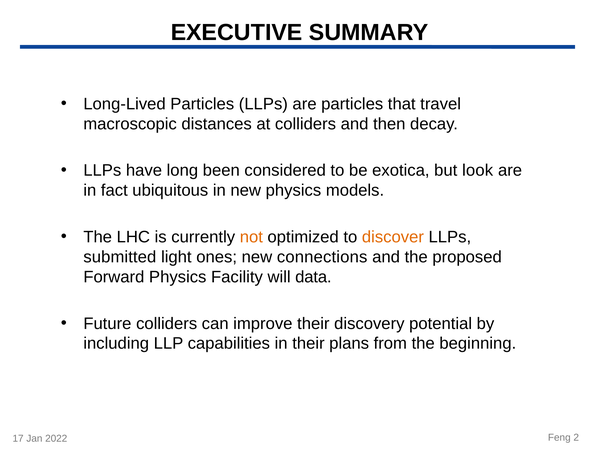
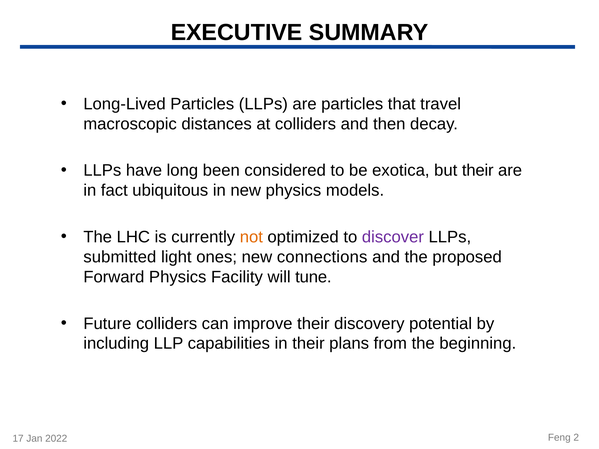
but look: look -> their (478, 171)
discover colour: orange -> purple (393, 237)
data: data -> tune (313, 277)
